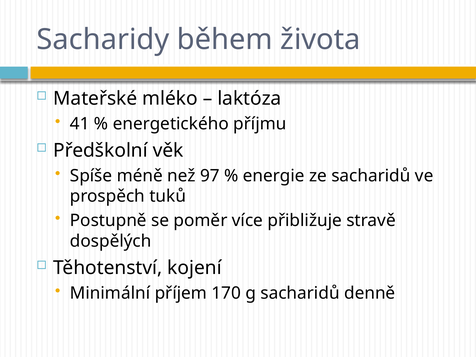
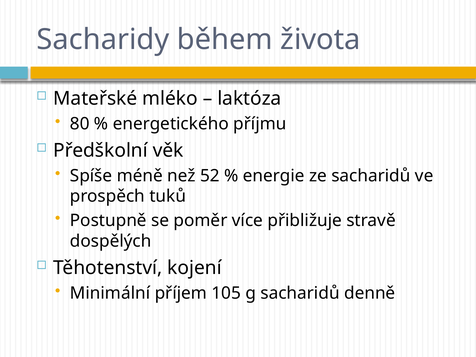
41: 41 -> 80 (80, 124)
97: 97 -> 52 (210, 176)
170: 170 -> 105 (226, 293)
